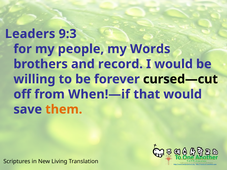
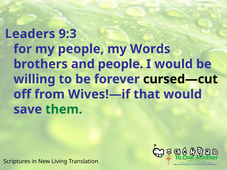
and record: record -> people (121, 64)
When!—if: When!—if -> Wives!—if (99, 94)
them colour: orange -> green (64, 110)
